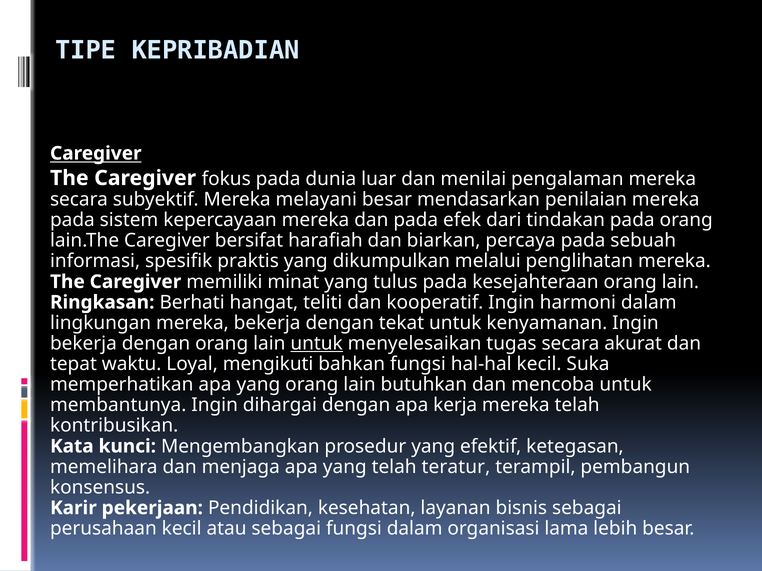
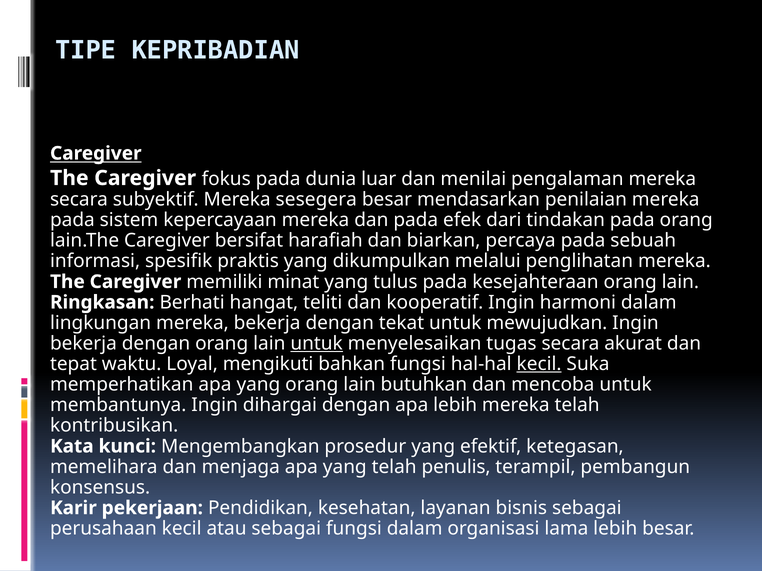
melayani: melayani -> sesegera (316, 200)
kenyamanan: kenyamanan -> mewujudkan (547, 323)
kecil underline: none -> present (539, 364)
apa kerja: kerja -> lebih (455, 405)
teratur: teratur -> penulis (456, 467)
